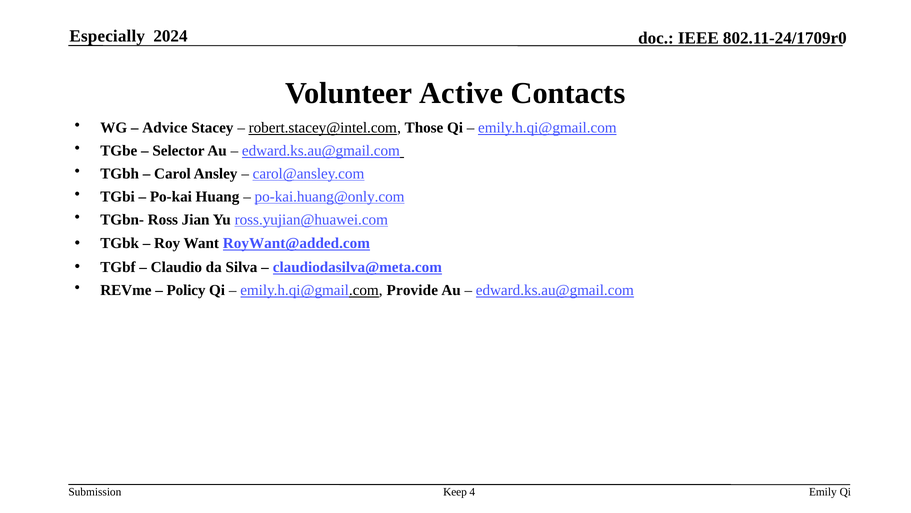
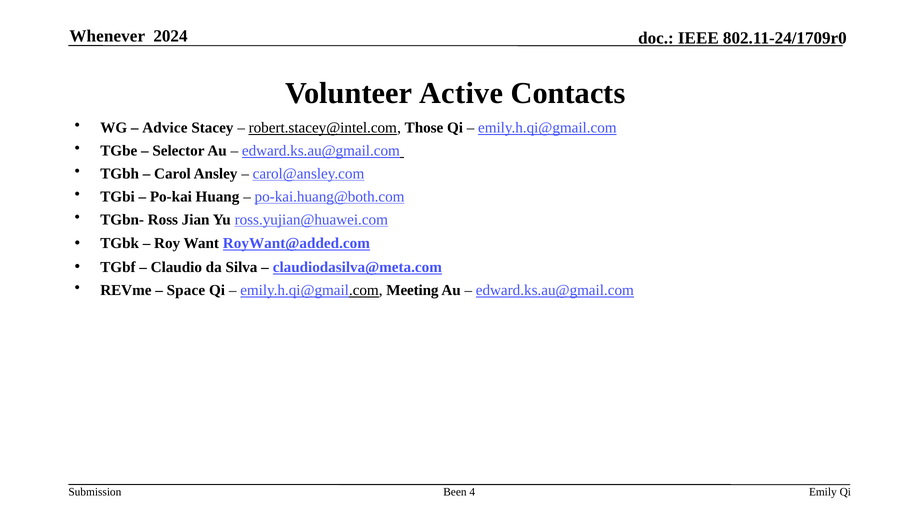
Especially: Especially -> Whenever (107, 36)
po-kai.huang@only.com: po-kai.huang@only.com -> po-kai.huang@both.com (330, 196)
Policy: Policy -> Space (186, 290)
Provide: Provide -> Meeting (412, 290)
Keep: Keep -> Been (455, 491)
